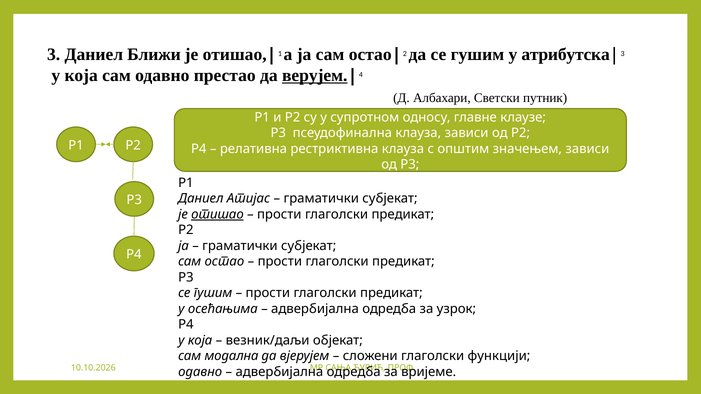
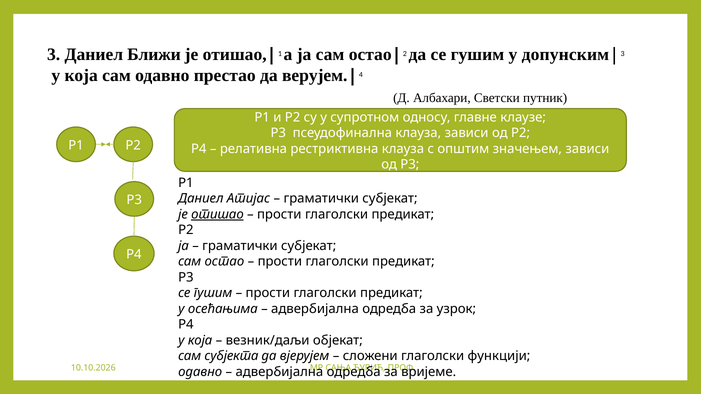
атрибутска: атрибутска -> допунским (565, 55)
верујем underline: present -> none (315, 76)
модална: модална -> субјекта (231, 356)
